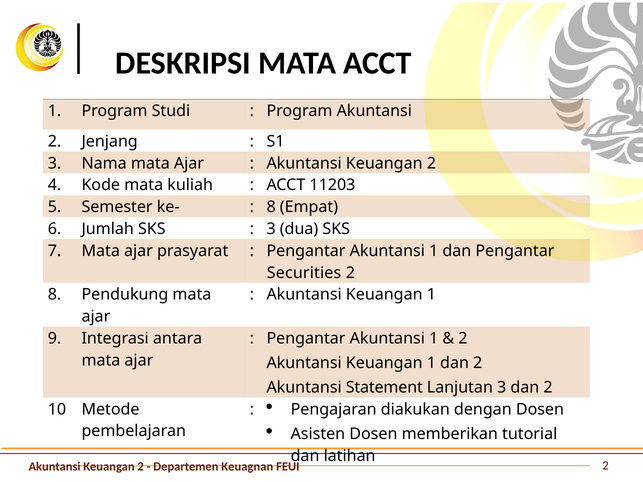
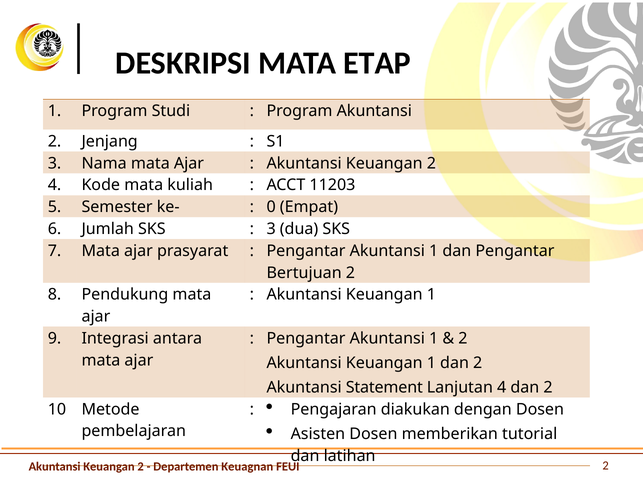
MATA ACCT: ACCT -> ETAP (377, 63)
8: 8 -> 0 (271, 207)
Securities: Securities -> Bertujuan (304, 273)
Lanjutan 3: 3 -> 4 (502, 388)
